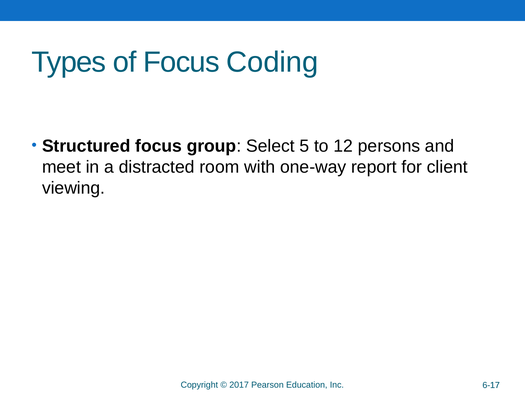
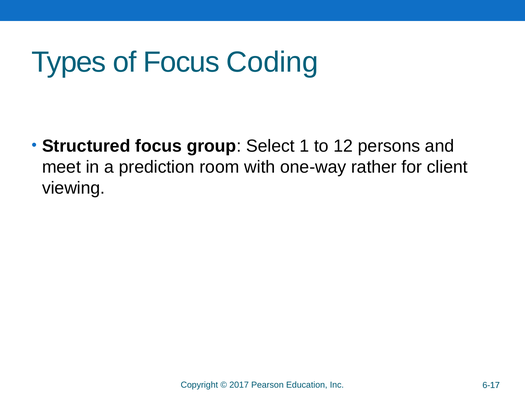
5: 5 -> 1 (304, 146)
distracted: distracted -> prediction (157, 167)
report: report -> rather (374, 167)
